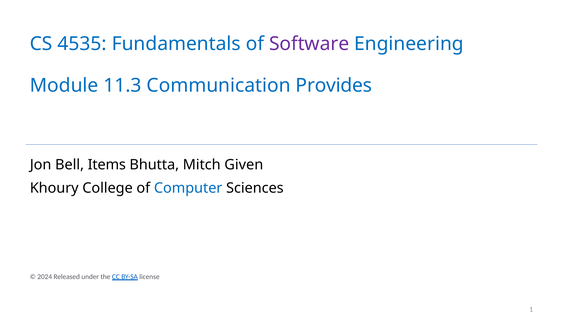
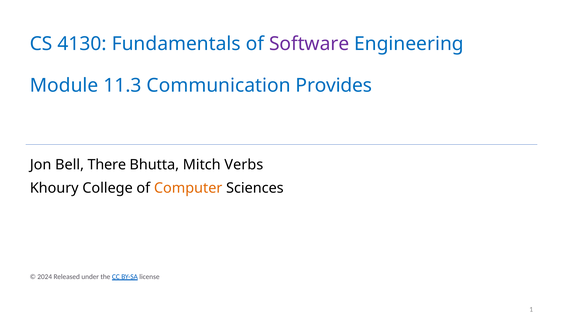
4535: 4535 -> 4130 (82, 44)
Items: Items -> There (107, 165)
Given: Given -> Verbs (244, 165)
Computer colour: blue -> orange (188, 188)
